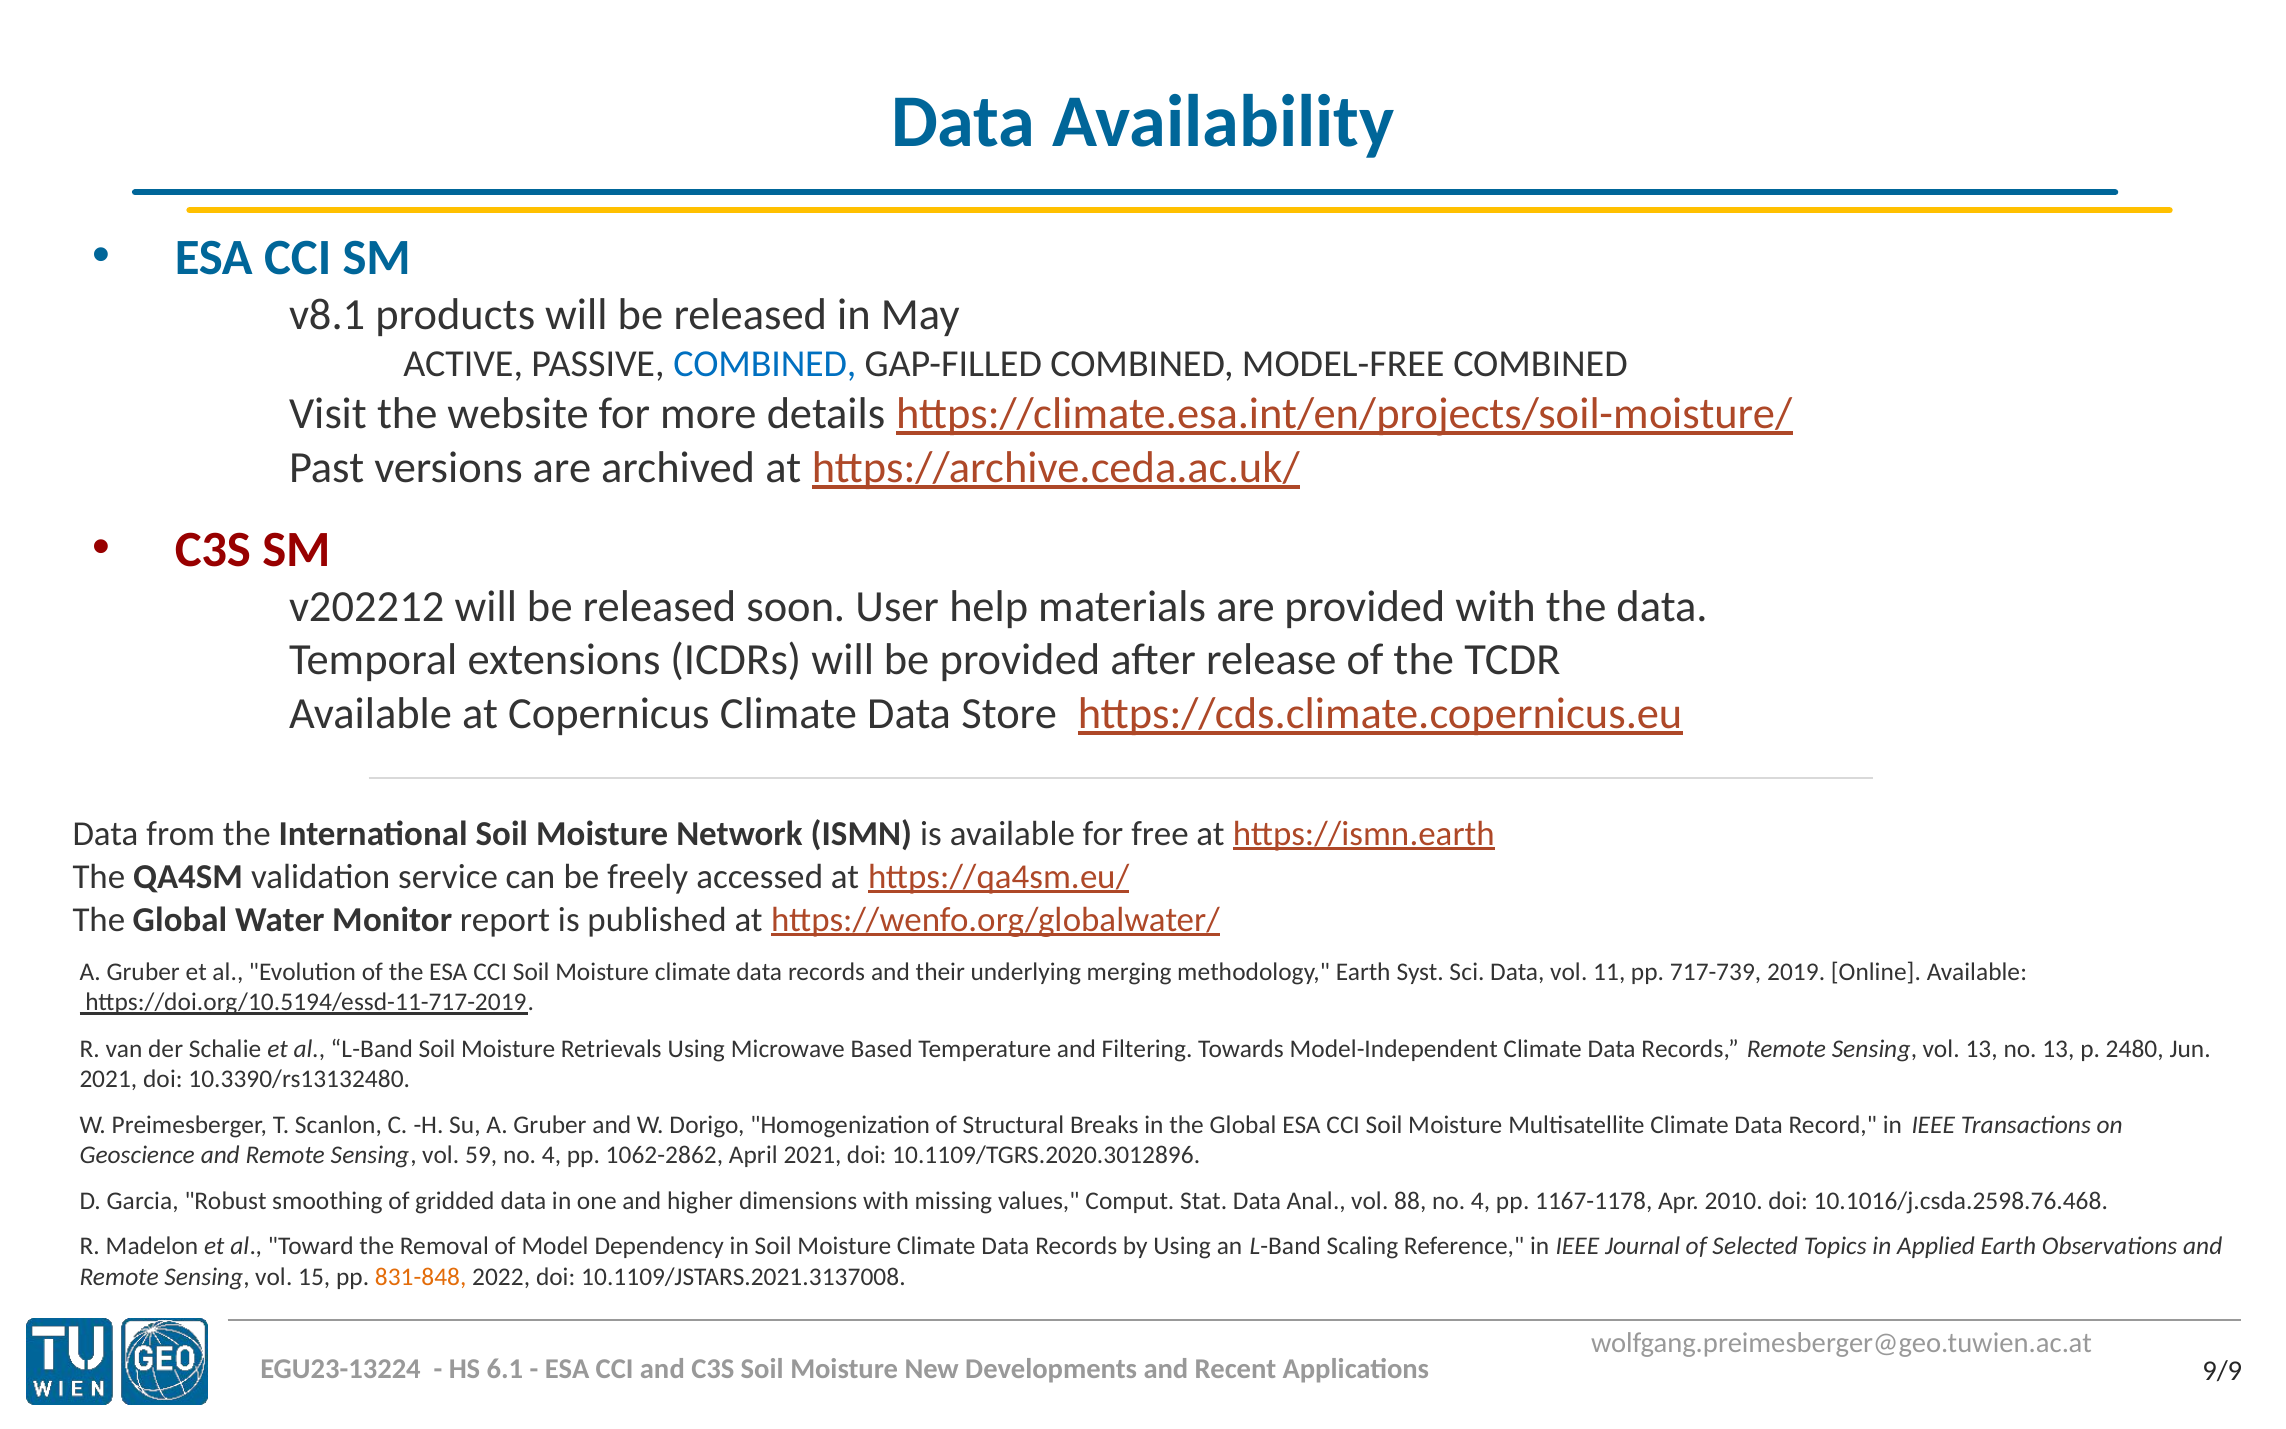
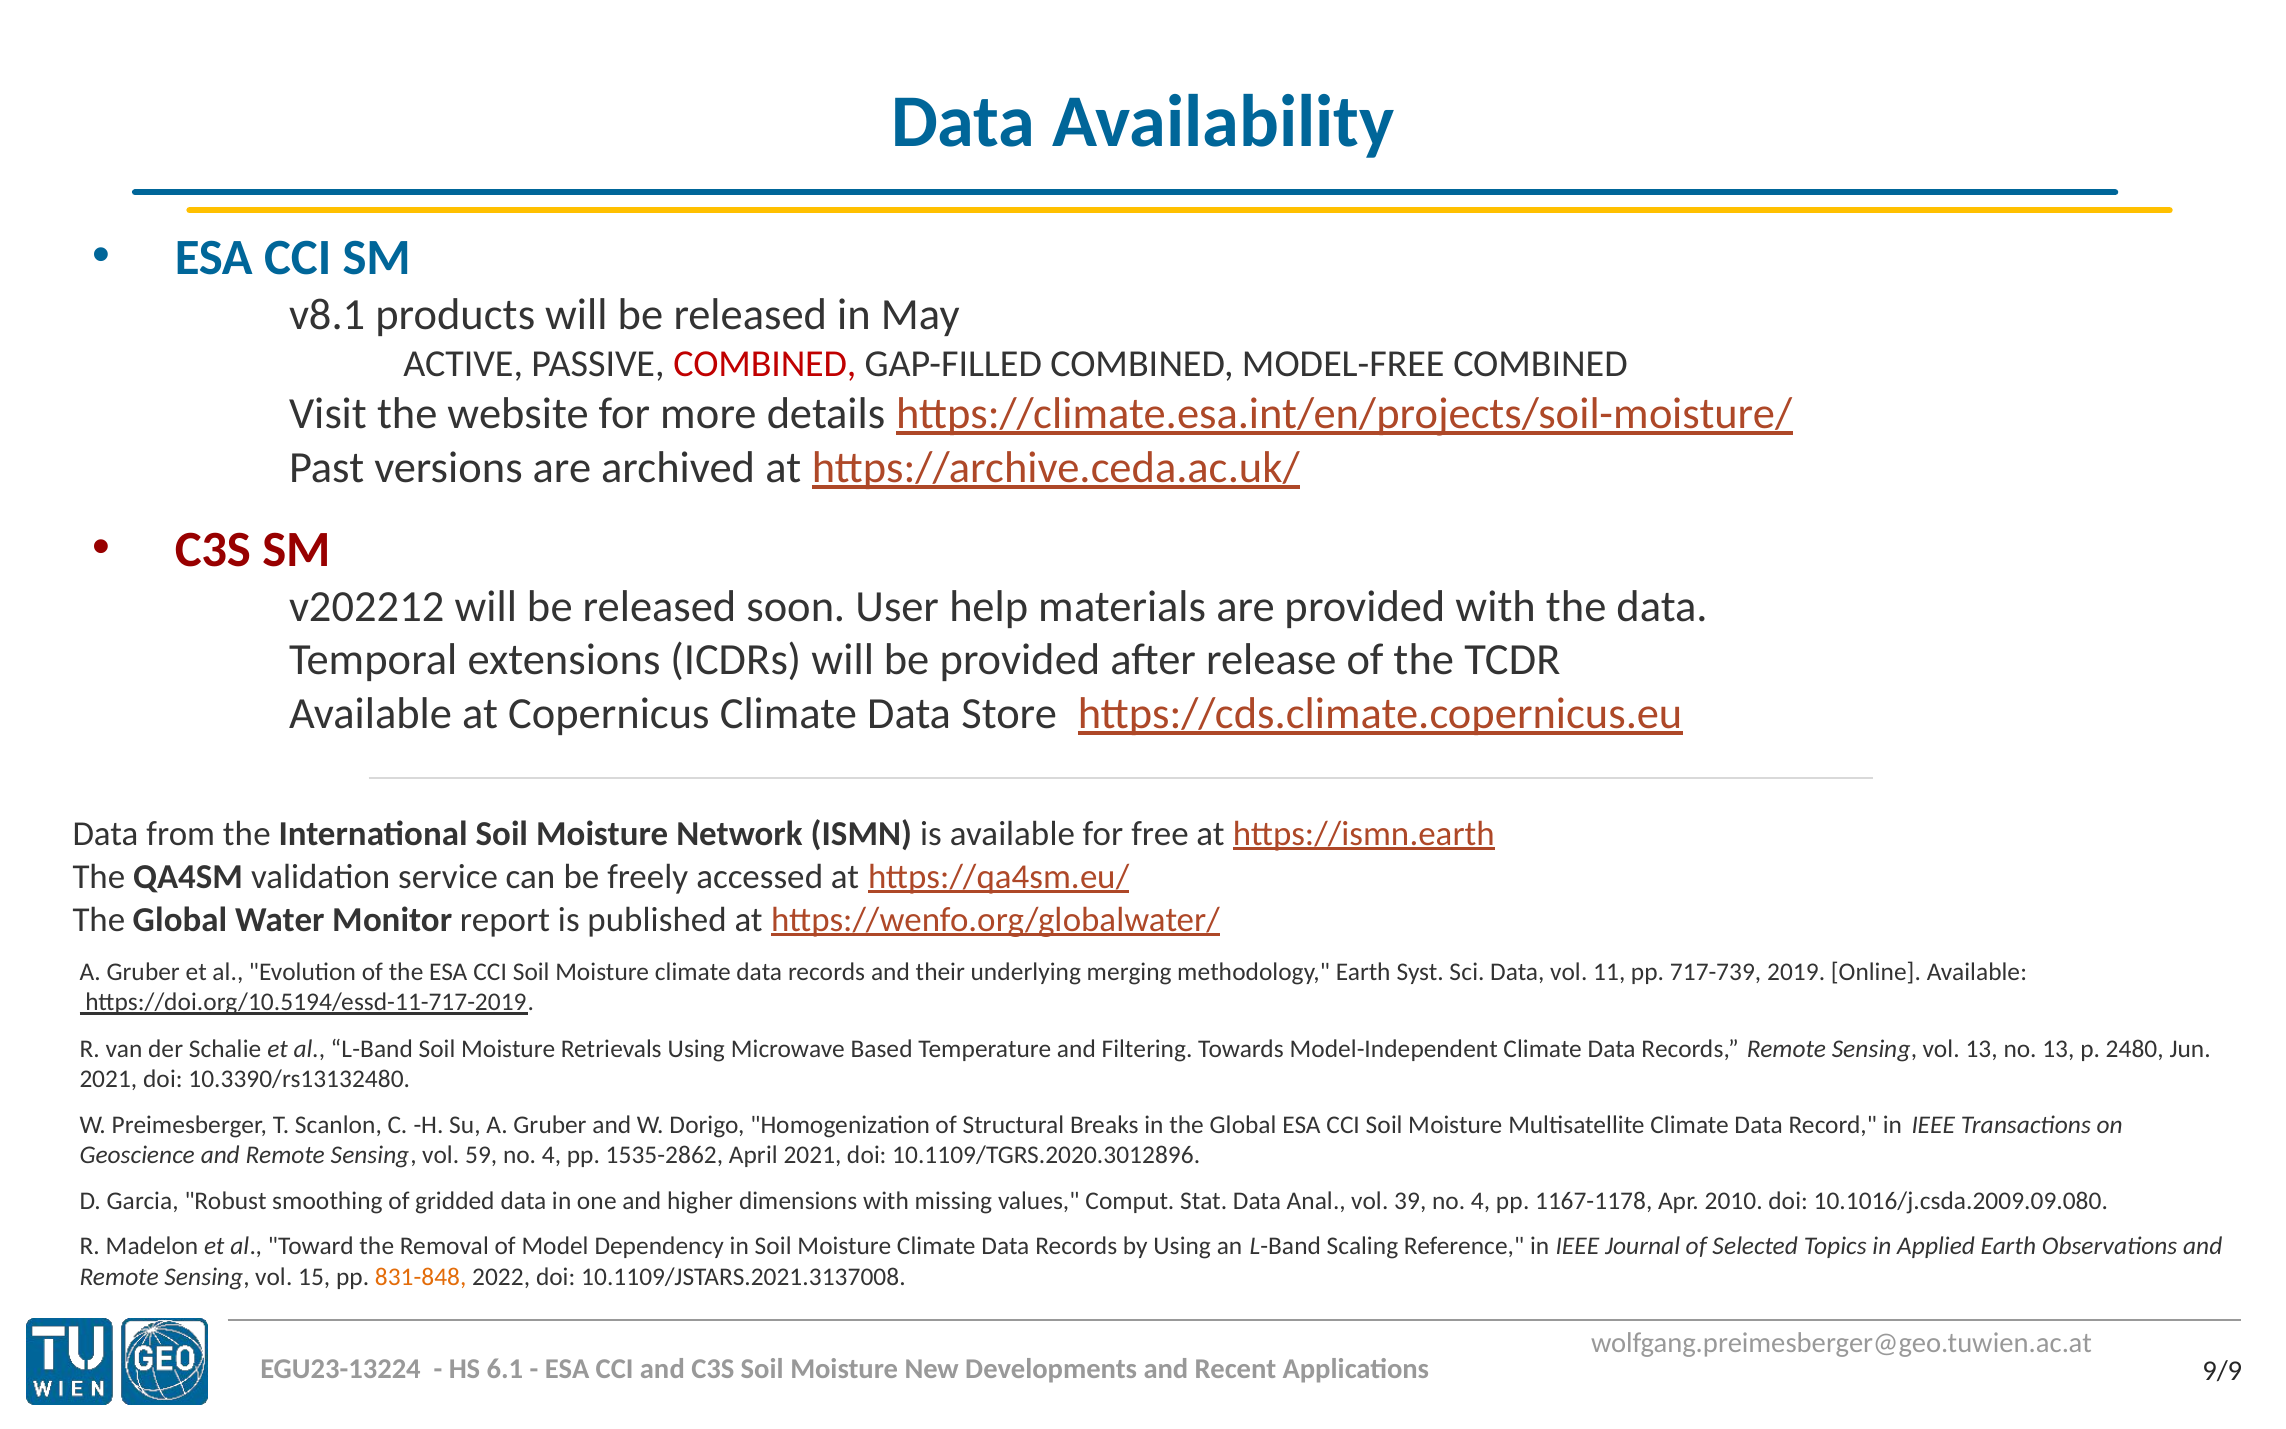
COMBINED colour: blue -> red (765, 363)
1062-2862: 1062-2862 -> 1535-2862 (664, 1155)
88: 88 -> 39 (1410, 1201)
10.1016/j.csda.2598.76.468: 10.1016/j.csda.2598.76.468 -> 10.1016/j.csda.2009.09.080 (1961, 1201)
